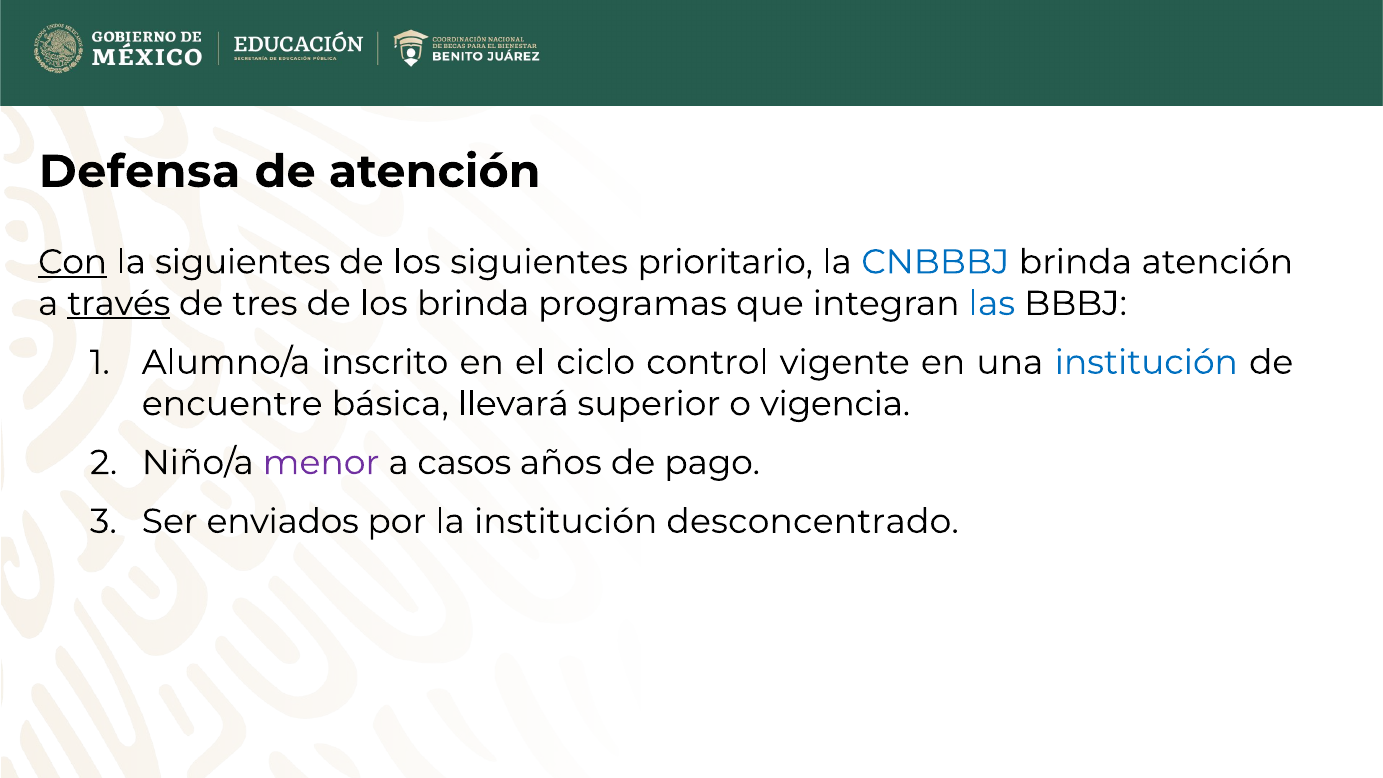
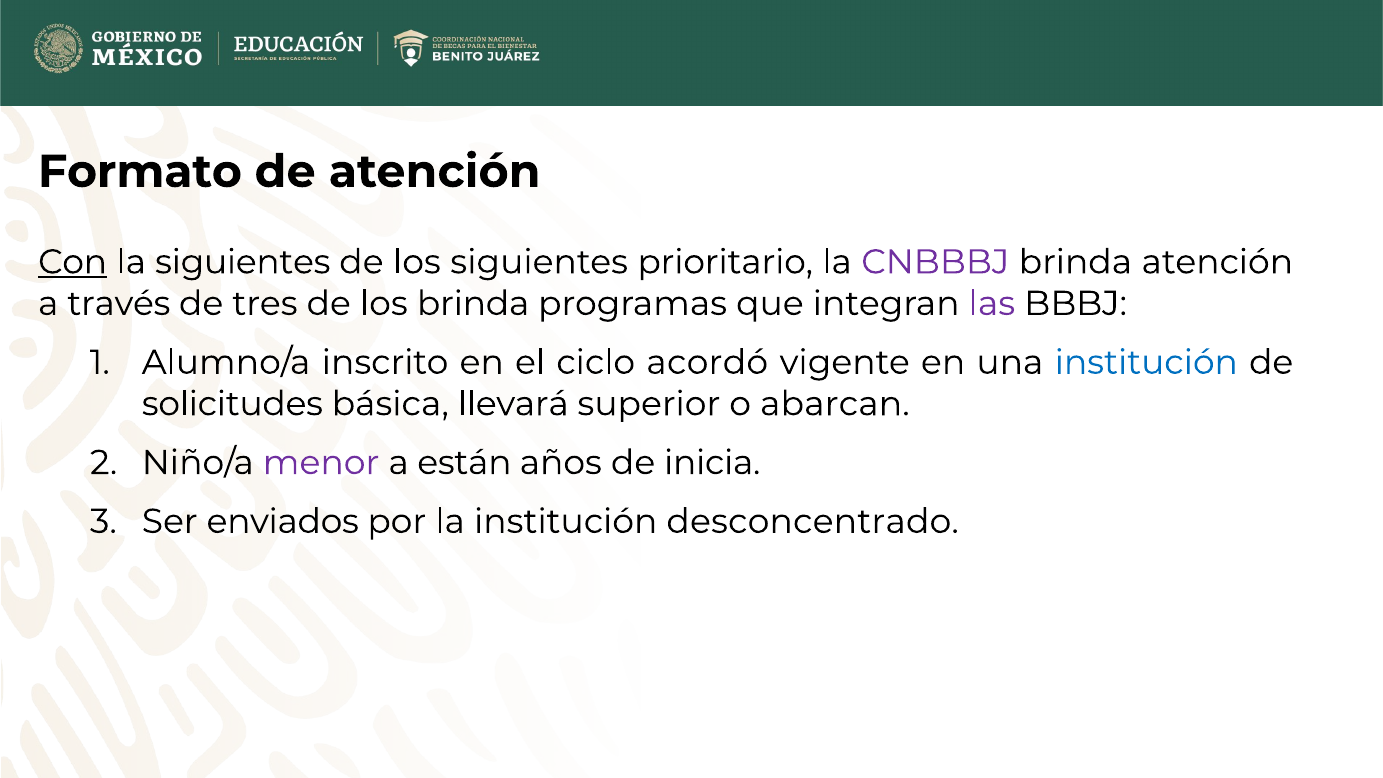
Defensa: Defensa -> Formato (140, 172)
CNBBBJ colour: blue -> purple (935, 262)
través underline: present -> none (119, 304)
las colour: blue -> purple (992, 304)
control: control -> acordó (707, 362)
encuentre: encuentre -> solicitudes (232, 404)
vigencia: vigencia -> abarcan (835, 404)
casos: casos -> están (464, 463)
pago: pago -> inicia (712, 463)
